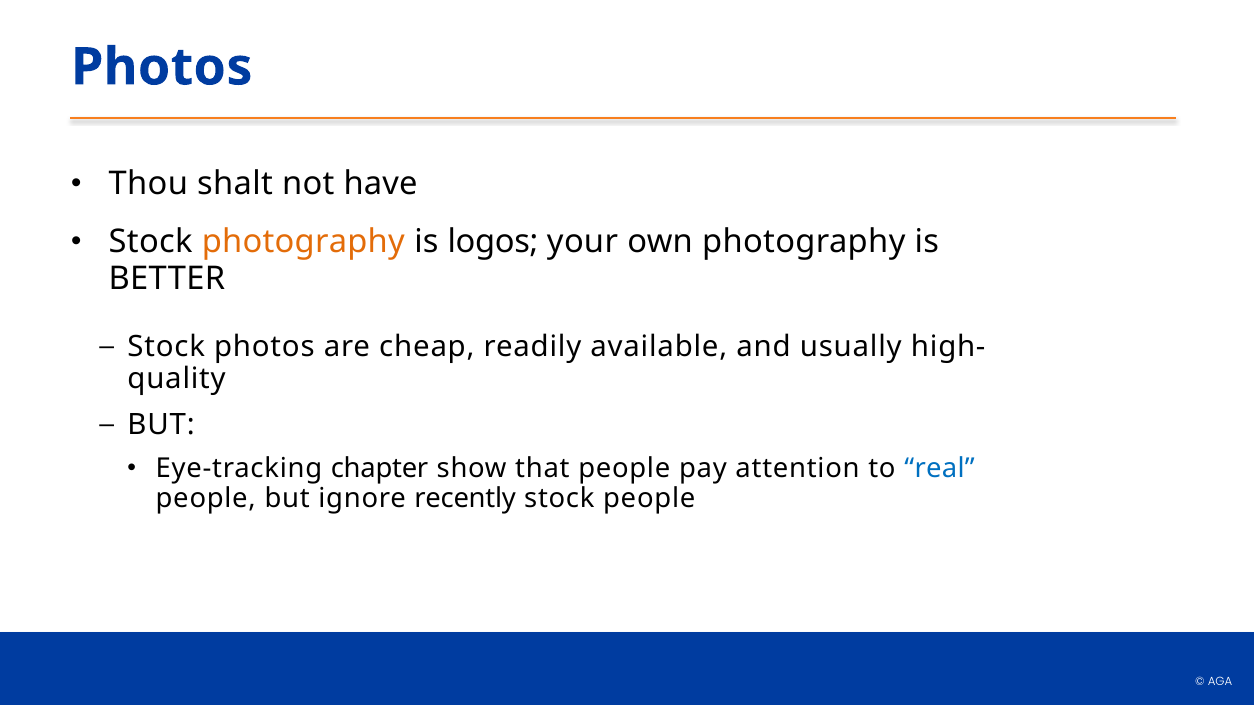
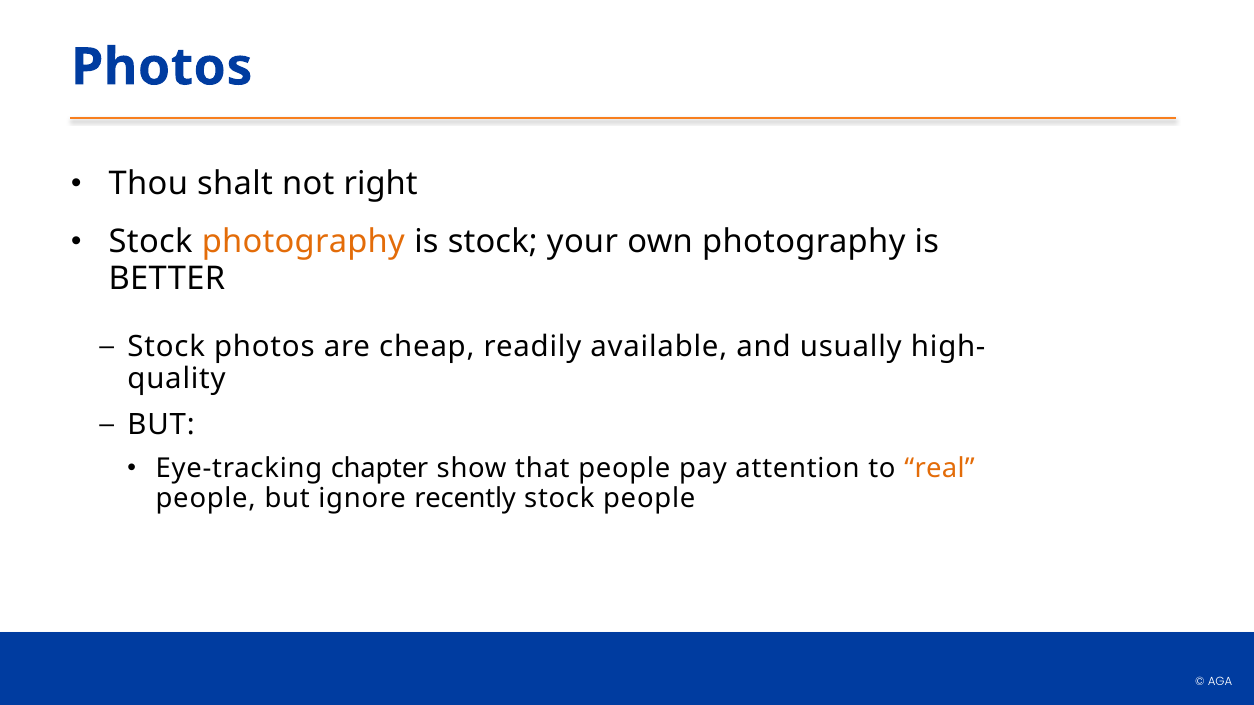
have: have -> right (381, 184)
is logos: logos -> stock (493, 242)
real colour: blue -> orange (940, 469)
